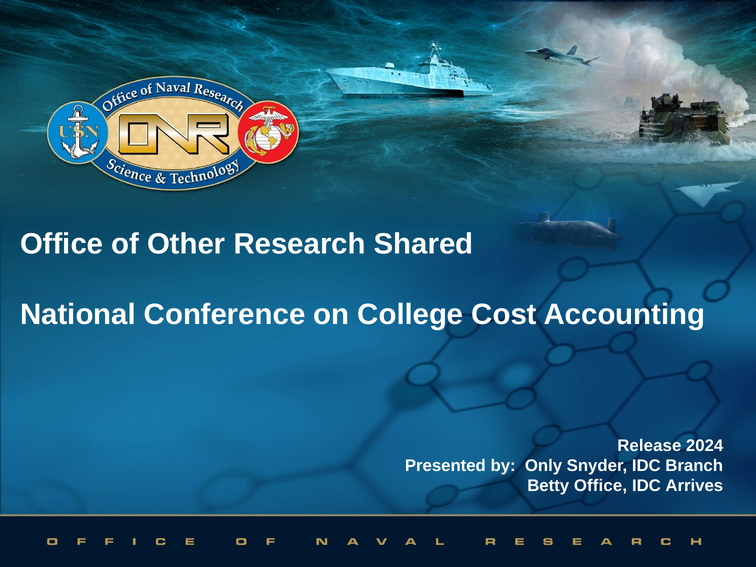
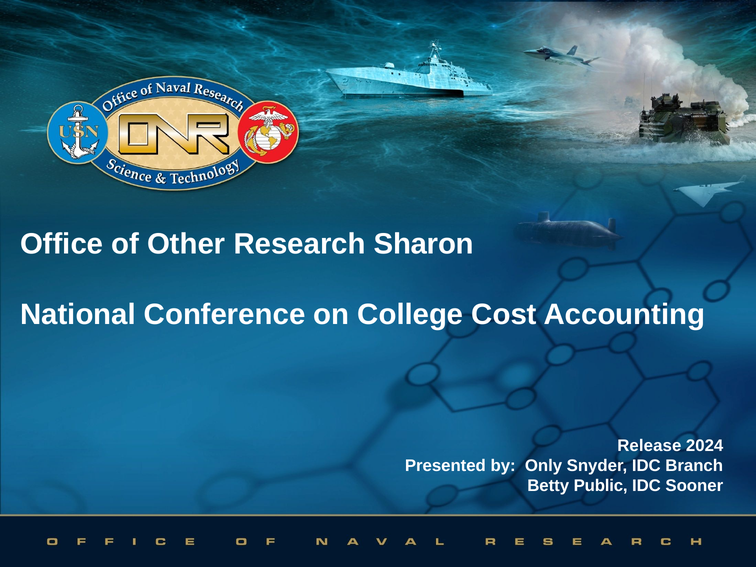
Shared: Shared -> Sharon (424, 244)
Betty Office: Office -> Public (601, 486)
Arrives: Arrives -> Sooner (694, 486)
